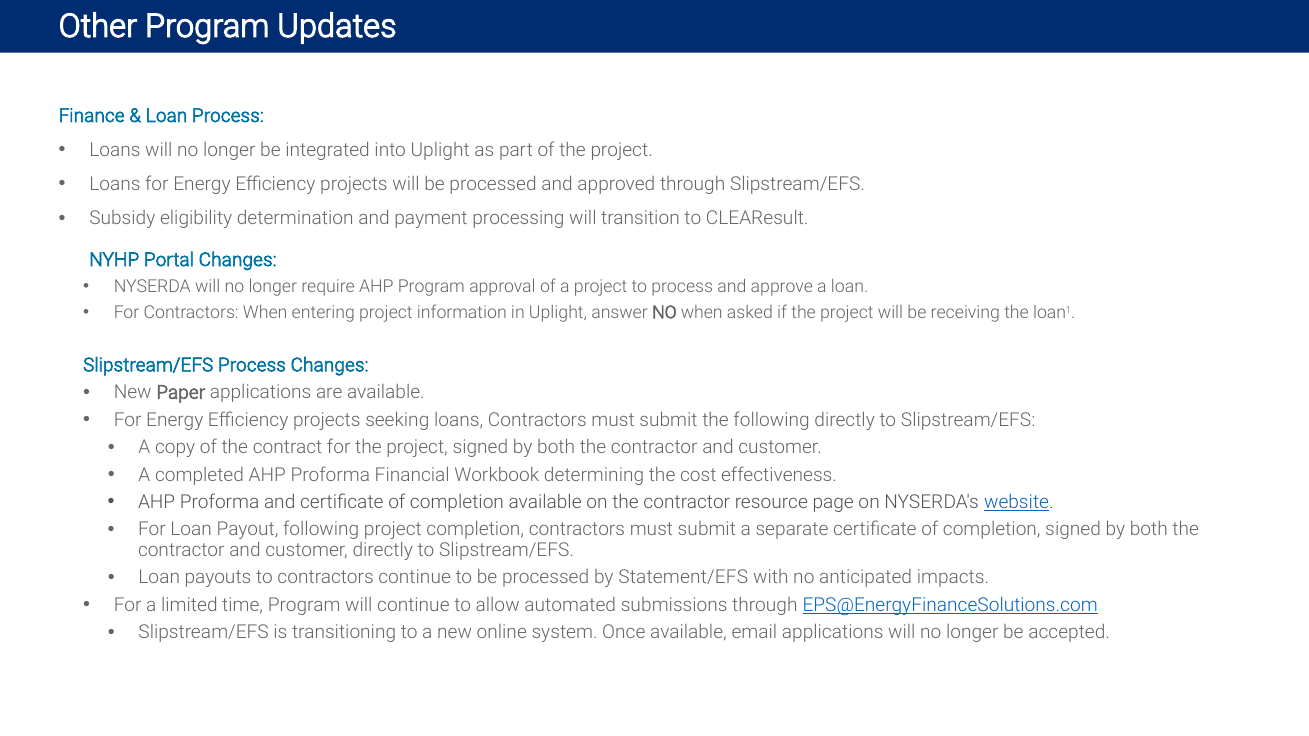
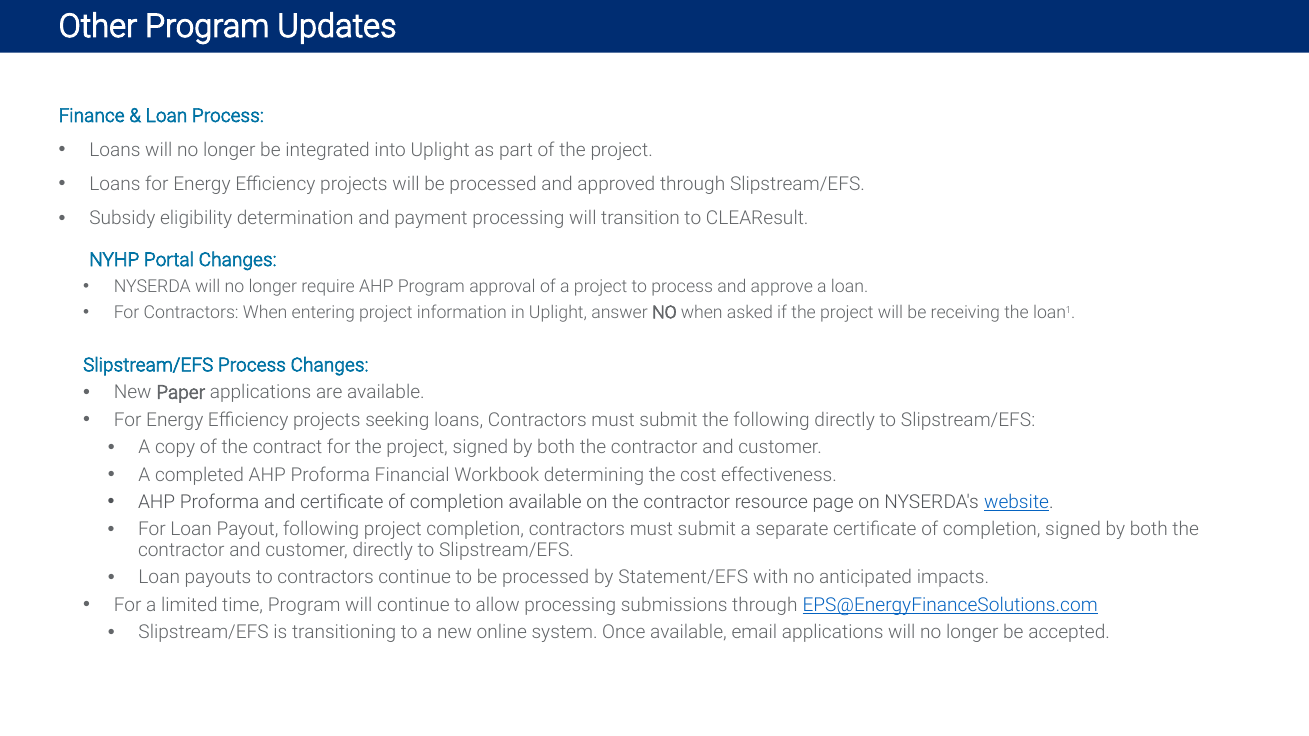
allow automated: automated -> processing (570, 605)
